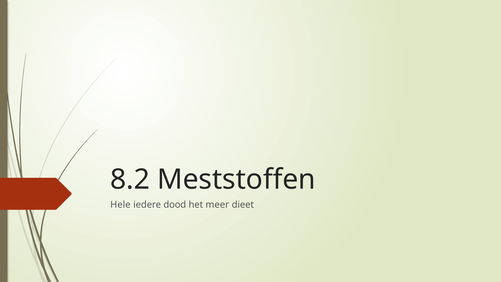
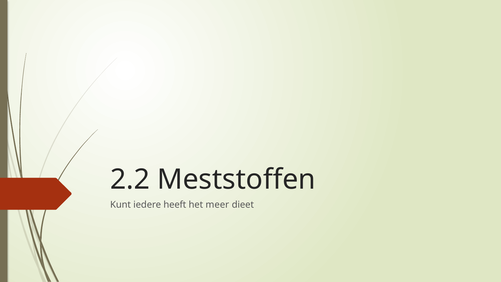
8.2: 8.2 -> 2.2 (130, 179)
Hele: Hele -> Kunt (121, 204)
dood: dood -> heeft (175, 204)
